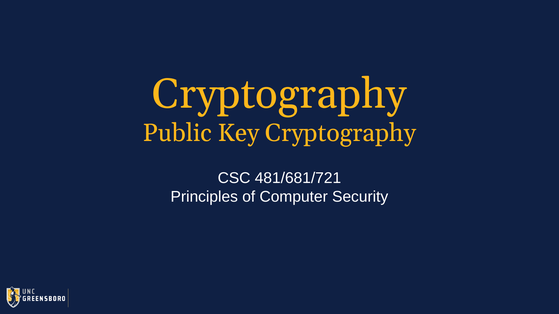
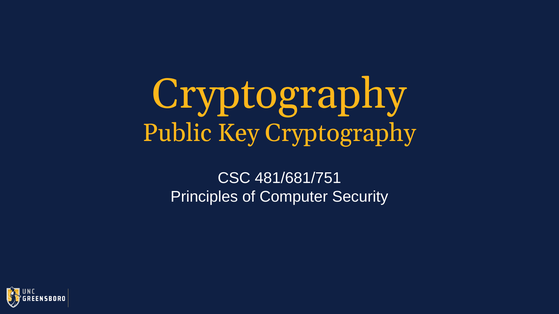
481/681/721: 481/681/721 -> 481/681/751 (298, 178)
